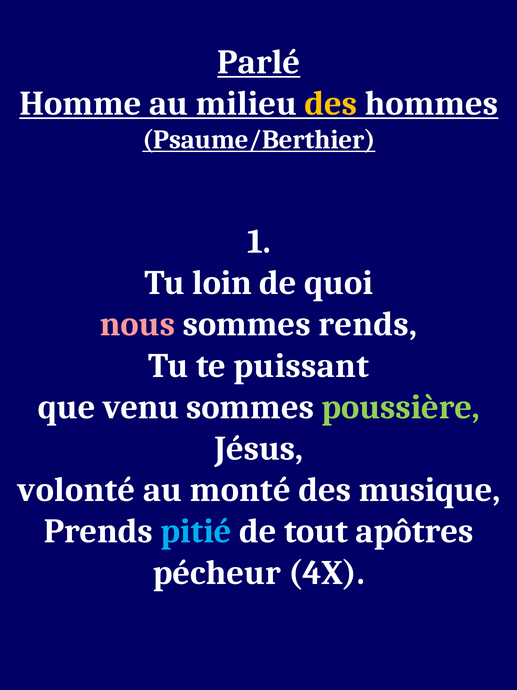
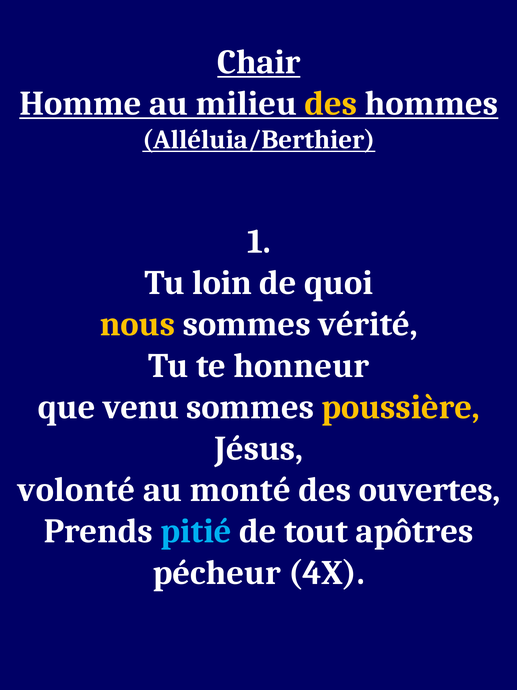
Parlé: Parlé -> Chair (259, 62)
Psaume/Berthier: Psaume/Berthier -> Alléluia/Berthier (259, 140)
nous colour: pink -> yellow (137, 324)
rends: rends -> vérité (368, 324)
puissant: puissant -> honneur (301, 365)
poussière colour: light green -> yellow (401, 407)
musique: musique -> ouvertes (430, 489)
